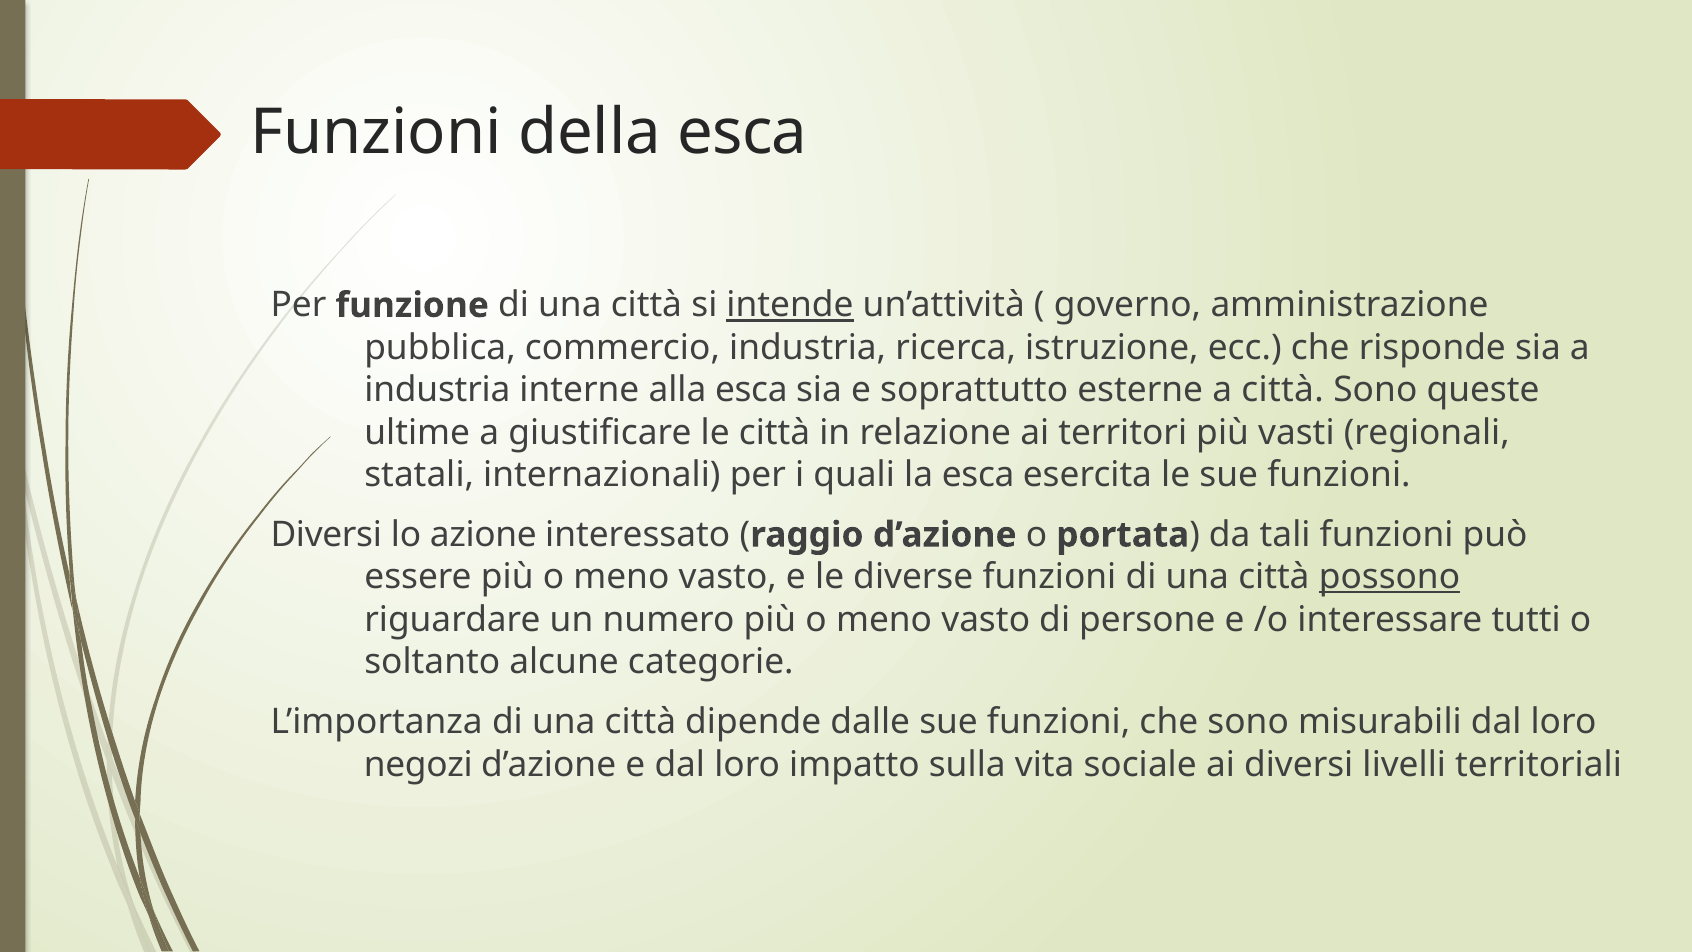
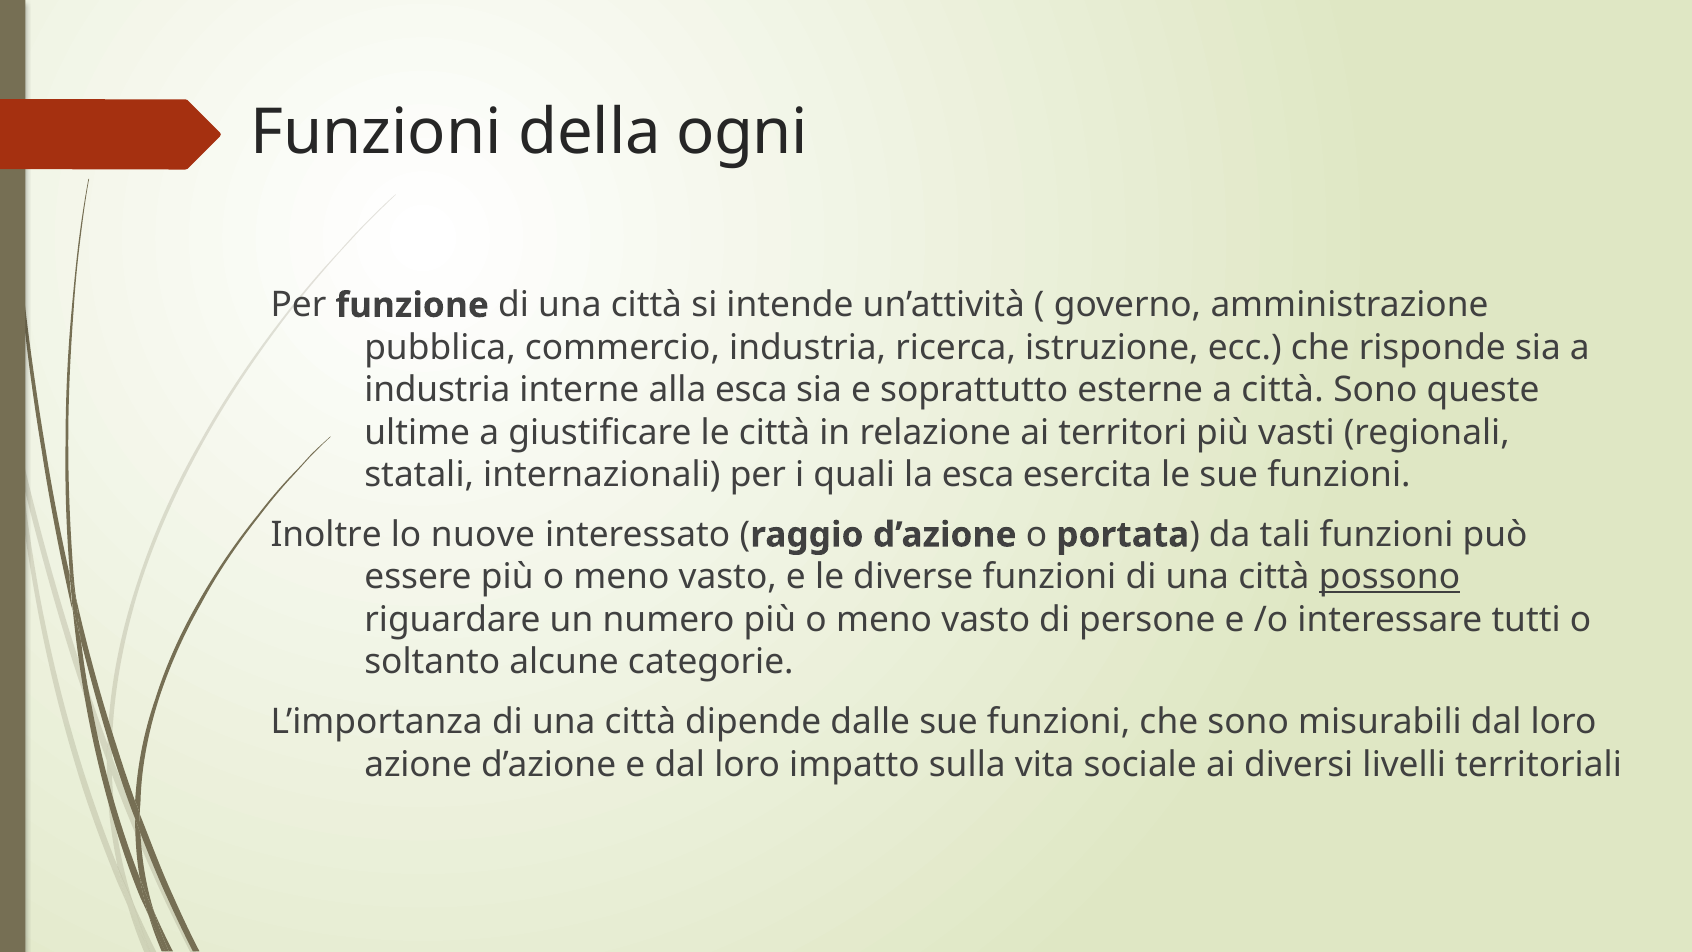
della esca: esca -> ogni (742, 132)
intende underline: present -> none (790, 305)
Diversi: Diversi -> Inoltre (326, 535)
azione: azione -> nuove (483, 535)
negozi: negozi -> azione (418, 764)
